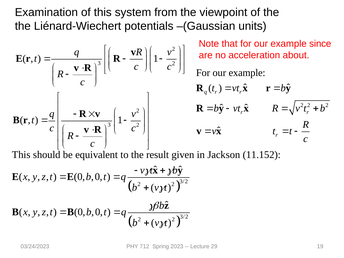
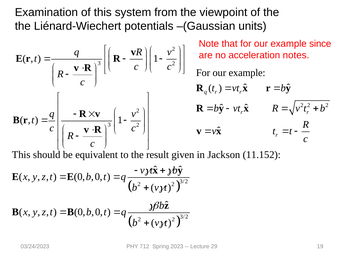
about: about -> notes (296, 55)
